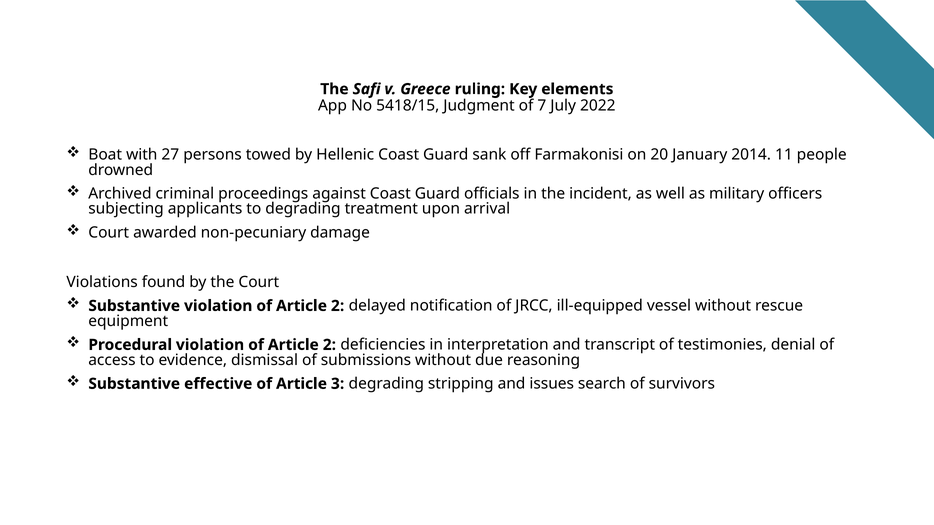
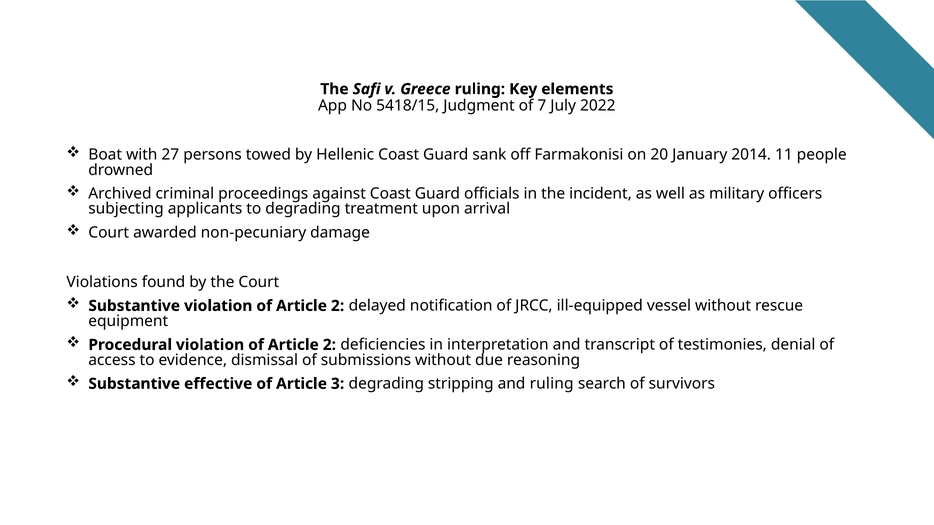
and issues: issues -> ruling (552, 384)
